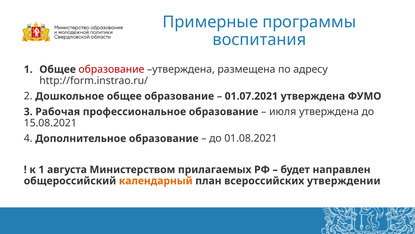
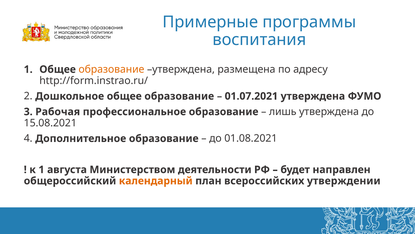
образование colour: red -> orange (111, 69)
июля: июля -> лишь (283, 111)
прилагаемых: прилагаемых -> деятельности (215, 169)
